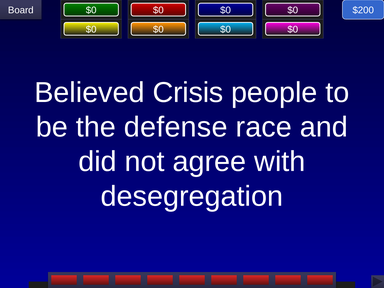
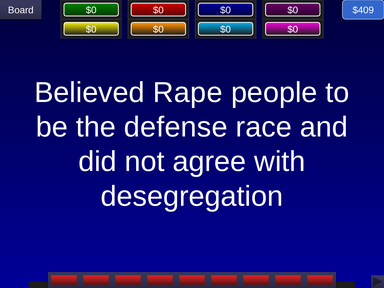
$200: $200 -> $409 (363, 10)
Crisis: Crisis -> Rape (188, 93)
